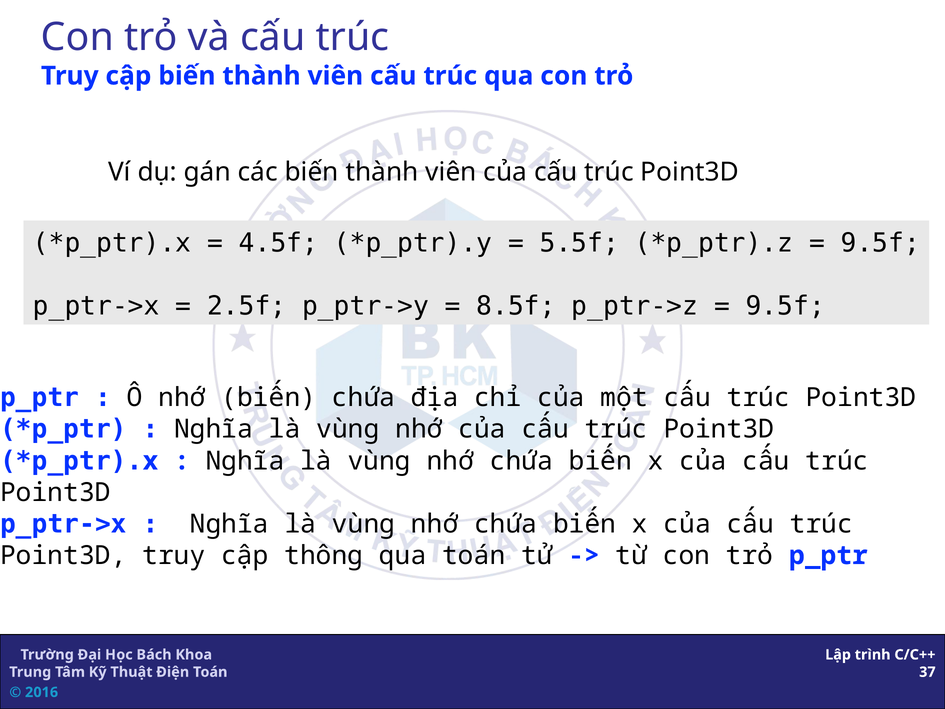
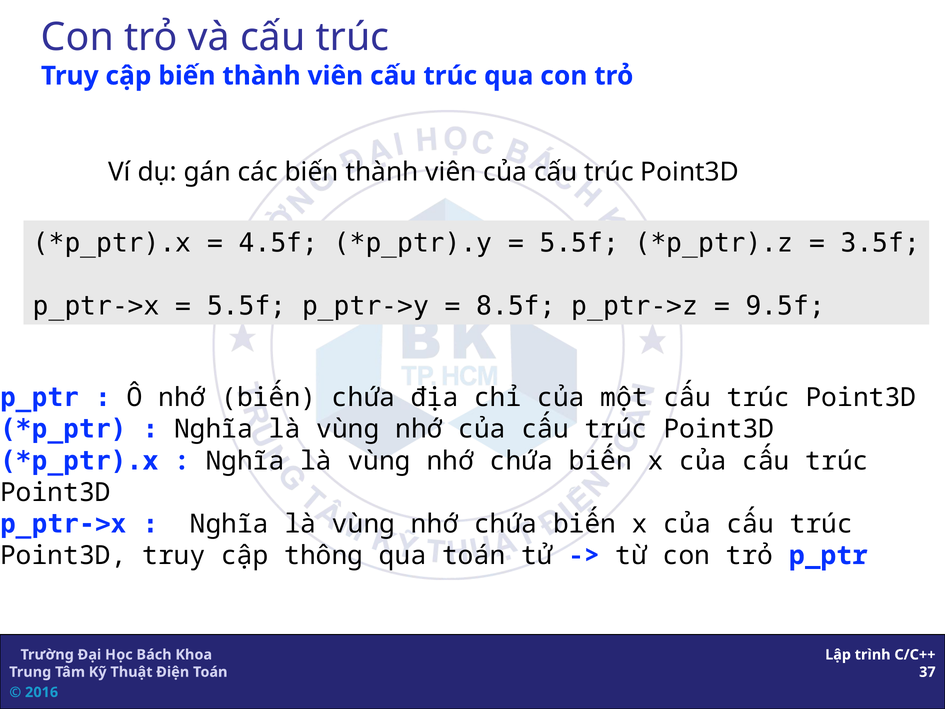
9.5f: 9.5f -> 3.5f (880, 243)
2.5f: 2.5f -> 5.5f (247, 306)
